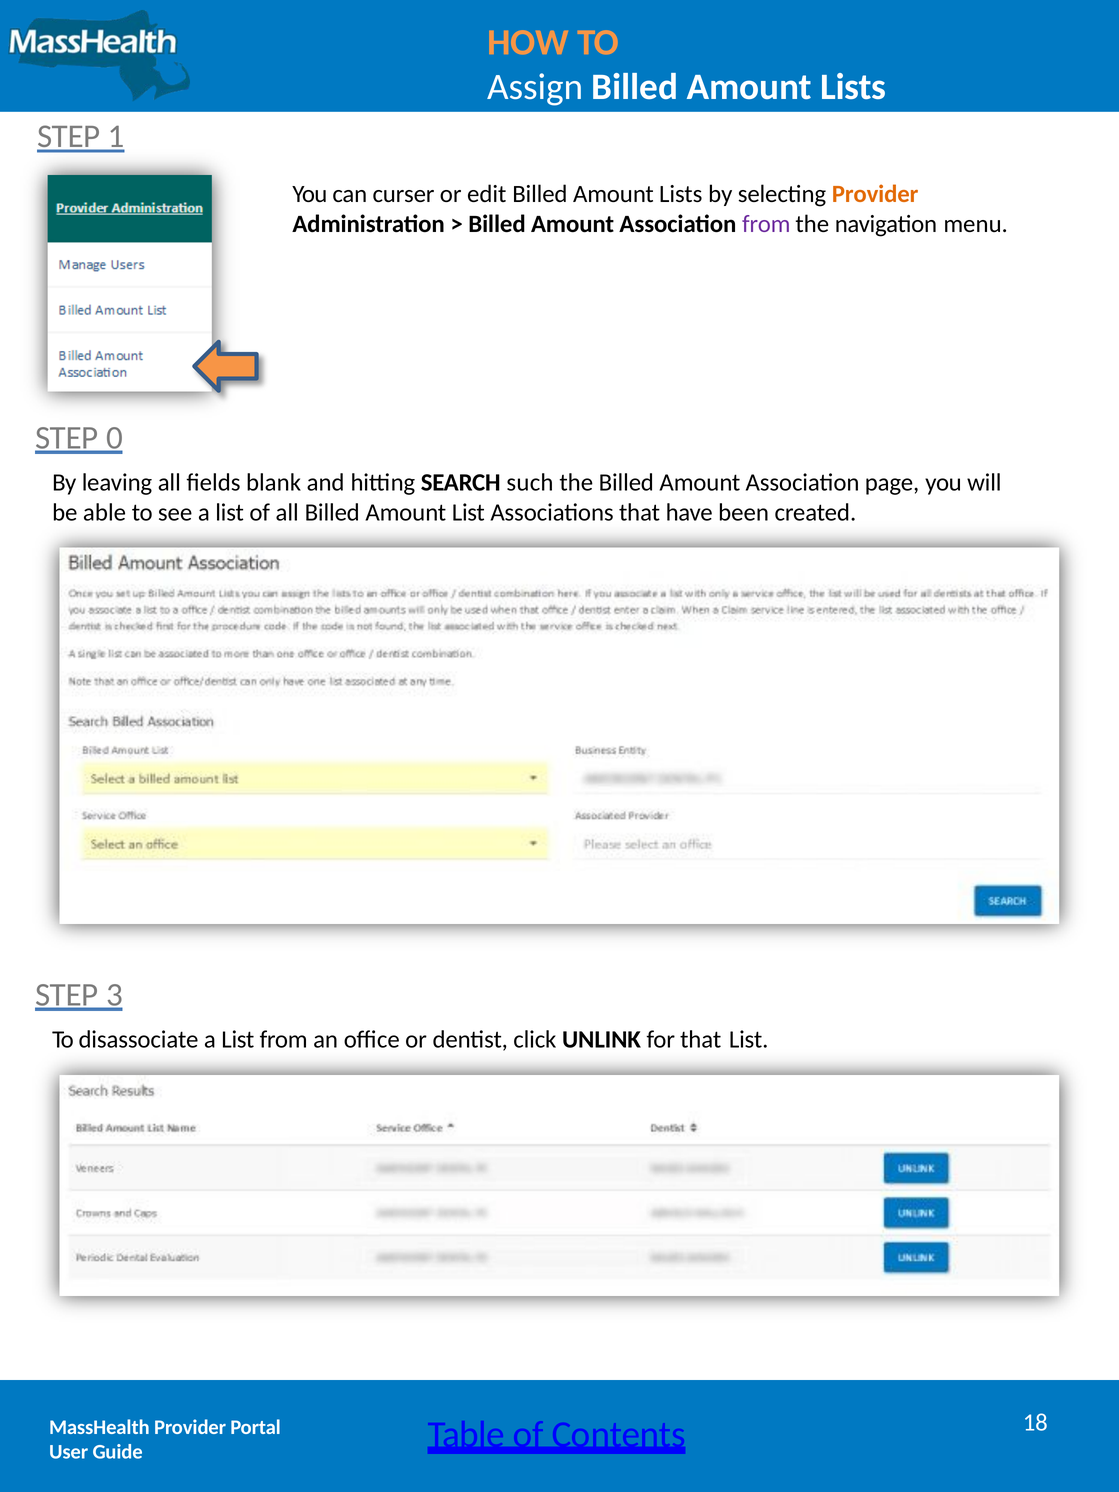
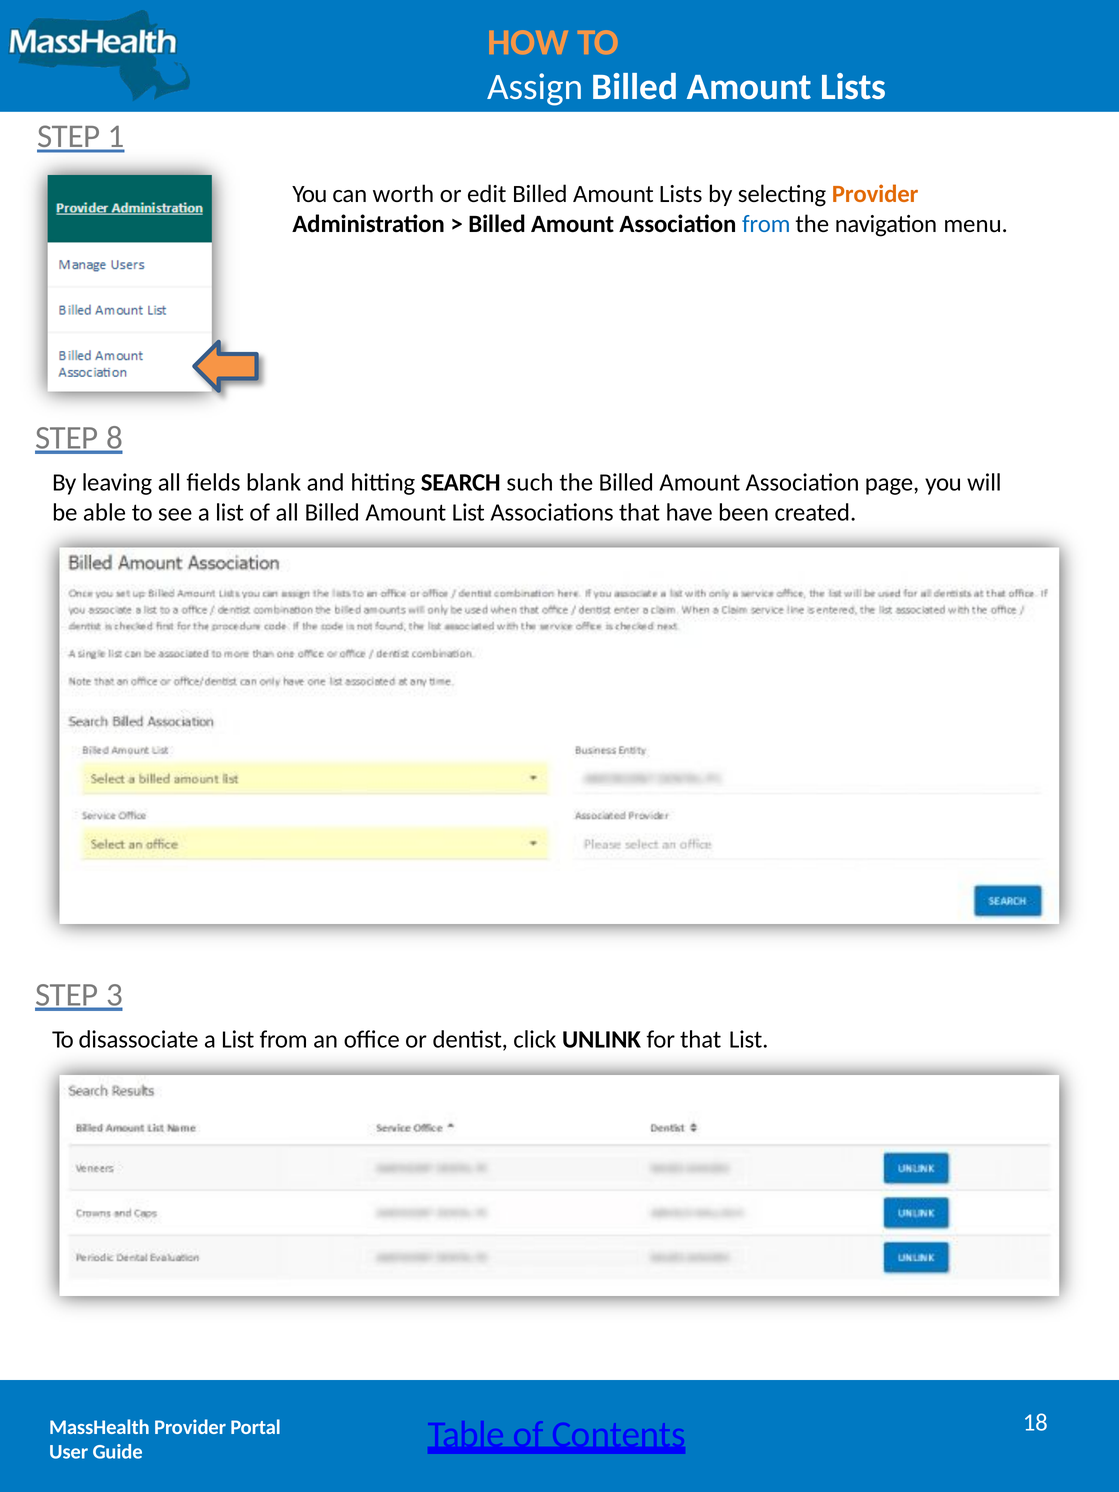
curser: curser -> worth (403, 194)
from colour: purple -> blue (766, 224)
0: 0 -> 8 (114, 438)
